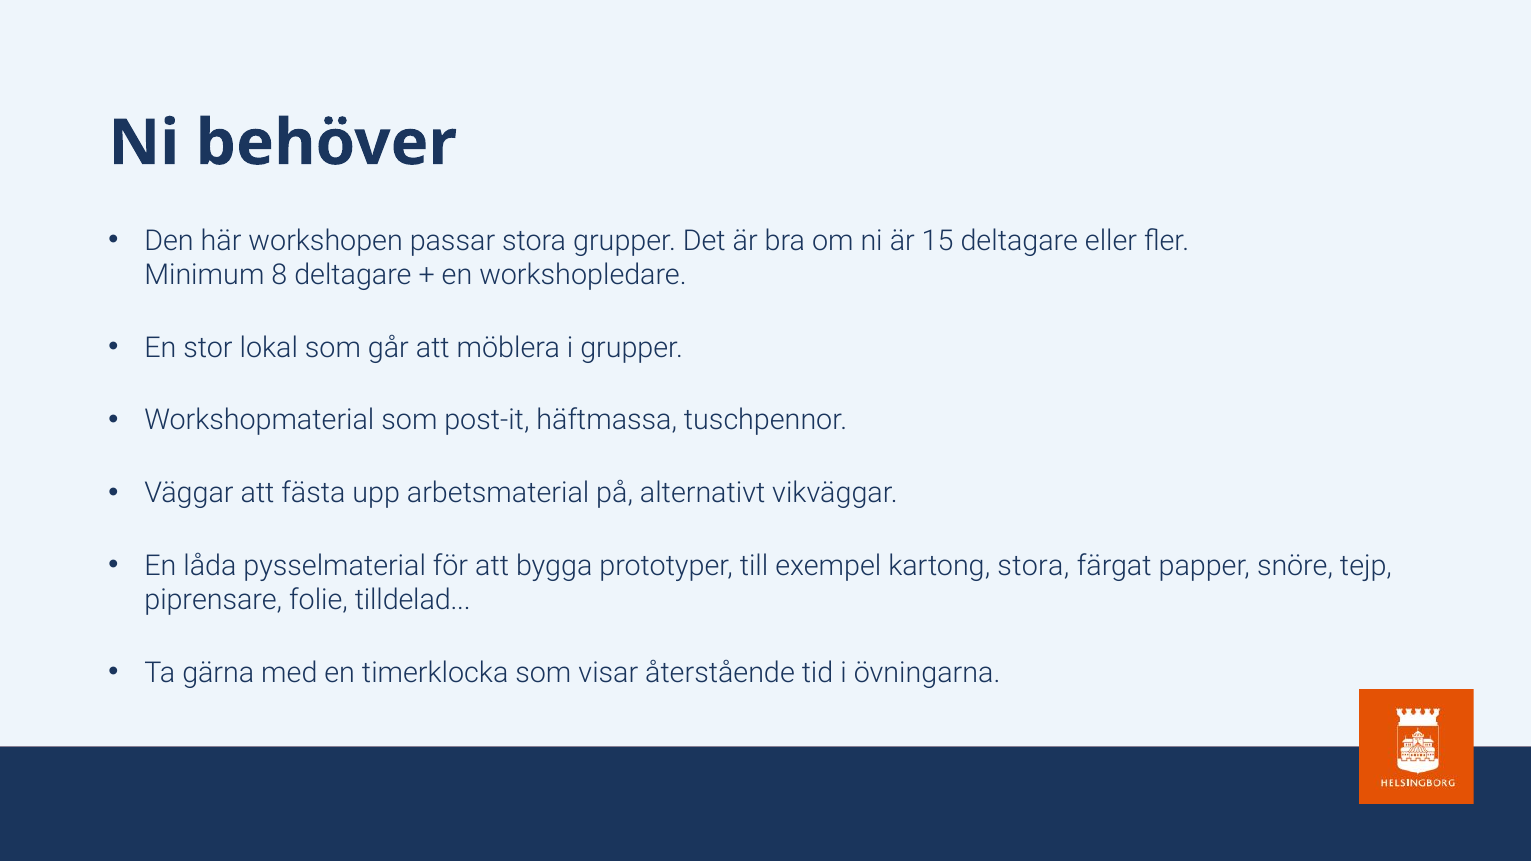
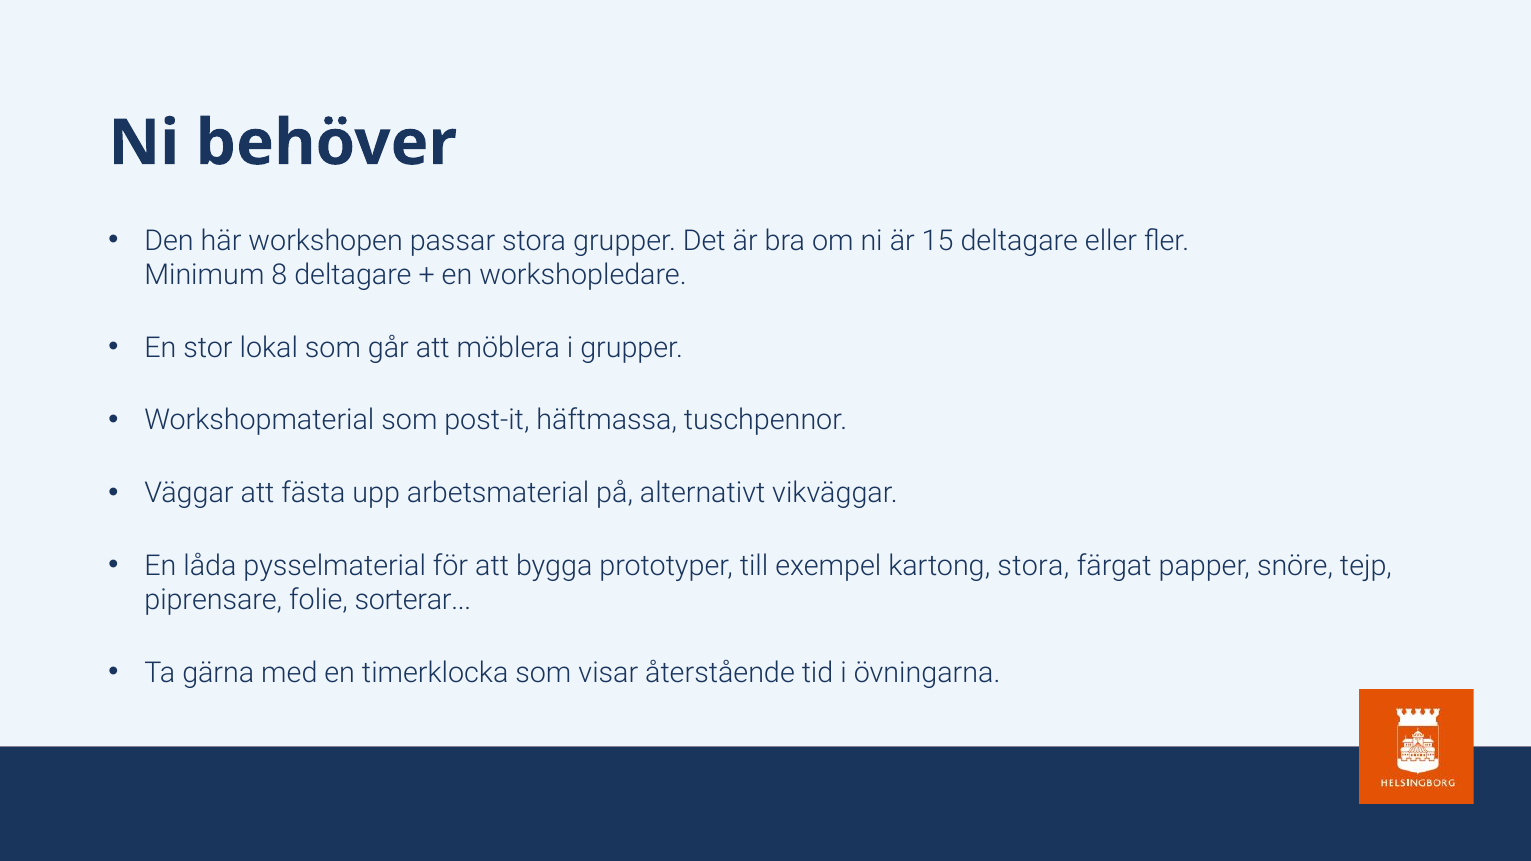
tilldelad: tilldelad -> sorterar (413, 600)
